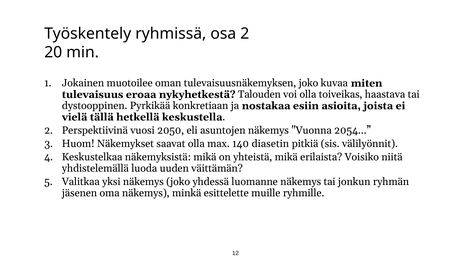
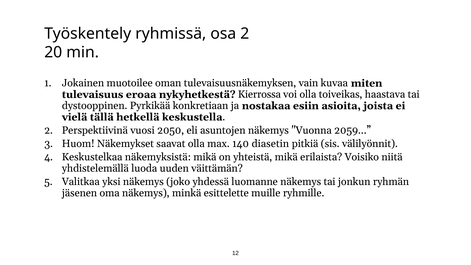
tulevaisuusnäkemyksen joko: joko -> vain (308, 83)
Talouden: Talouden -> Kierrossa (259, 94)
2054: 2054 -> 2059 (353, 130)
